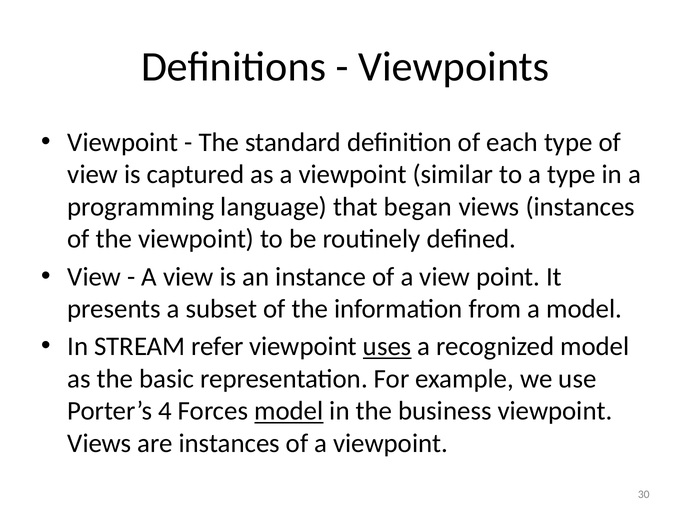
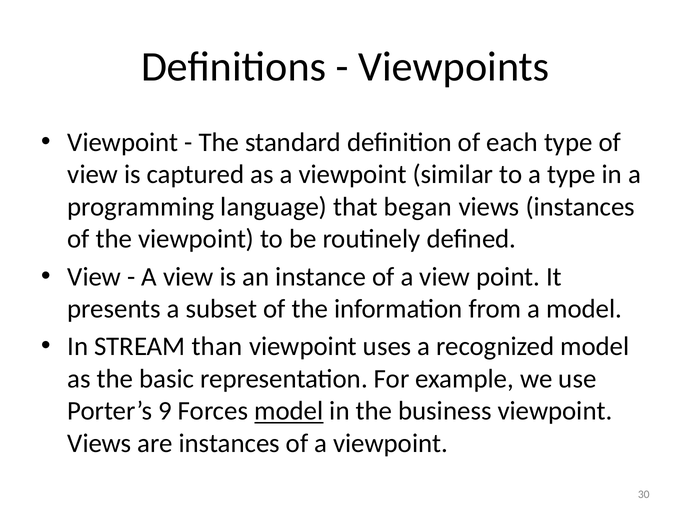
refer: refer -> than (217, 347)
uses underline: present -> none (387, 347)
4: 4 -> 9 (165, 411)
